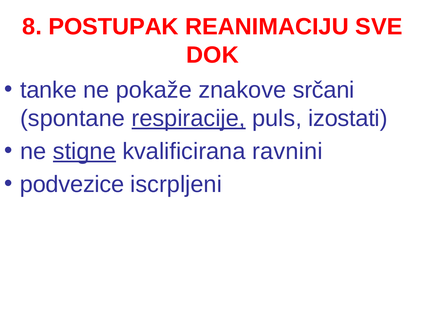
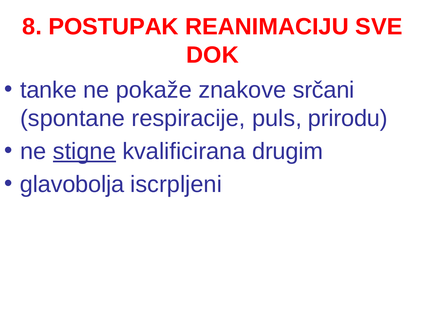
respiracije underline: present -> none (189, 119)
izostati: izostati -> prirodu (348, 119)
ravnini: ravnini -> drugim (288, 152)
podvezice: podvezice -> glavobolja (72, 185)
